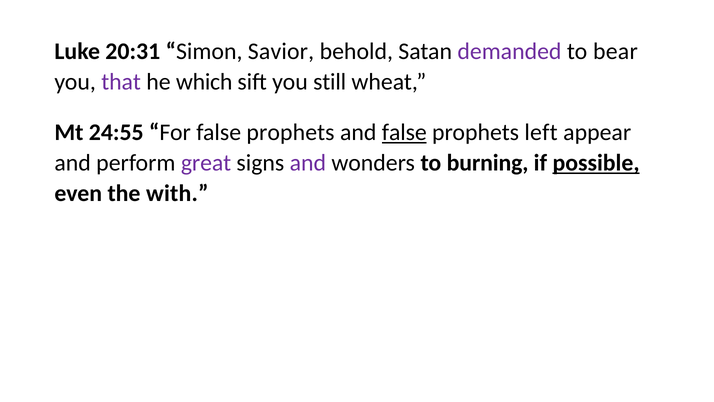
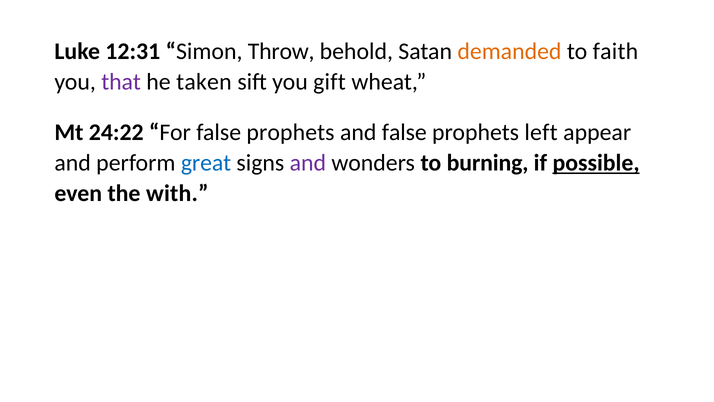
20:31: 20:31 -> 12:31 (133, 51)
Savior: Savior -> Throw (281, 51)
demanded colour: purple -> orange (509, 51)
bear: bear -> faith (615, 51)
which: which -> taken (204, 82)
still: still -> gift (329, 82)
24:55: 24:55 -> 24:22 (116, 132)
false underline: present -> none (404, 132)
great colour: purple -> blue (206, 163)
